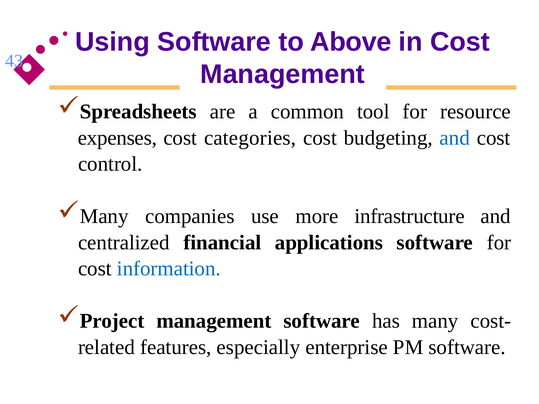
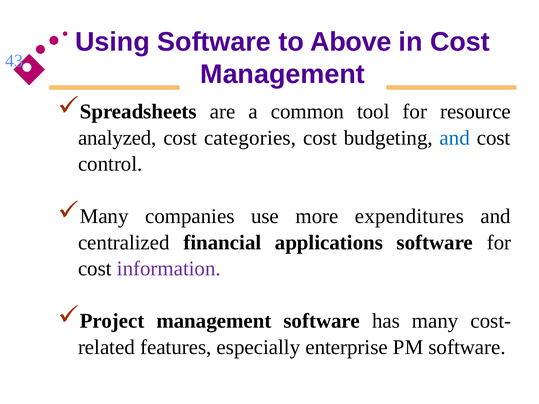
expenses: expenses -> analyzed (117, 138)
infrastructure: infrastructure -> expenditures (409, 216)
information colour: blue -> purple (169, 269)
